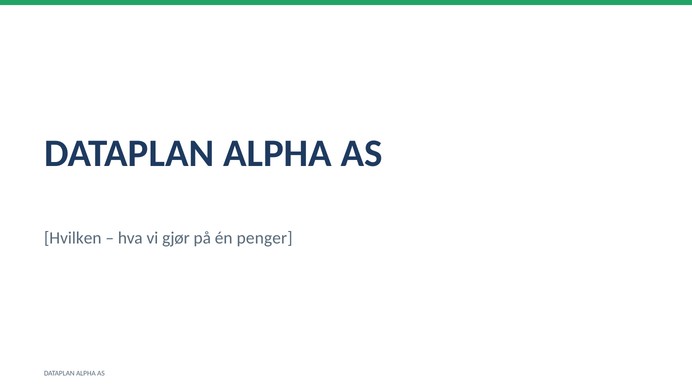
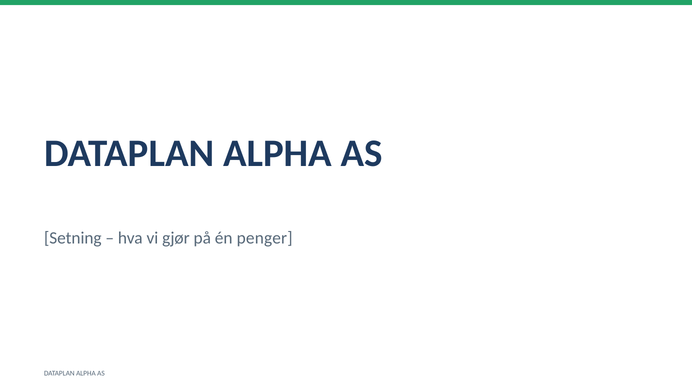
Hvilken: Hvilken -> Setning (73, 238)
